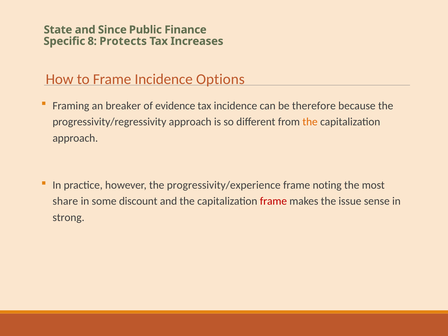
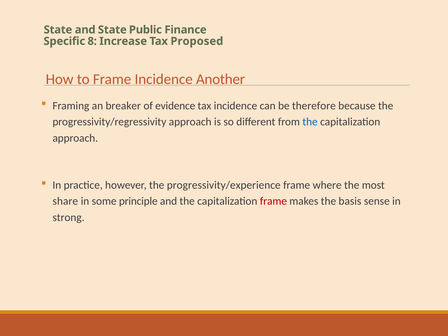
and Since: Since -> State (112, 30)
Protects: Protects -> Increase (123, 41)
Increases: Increases -> Proposed (197, 41)
Options: Options -> Another (221, 79)
the colour: orange -> blue (310, 122)
noting: noting -> where (327, 185)
discount: discount -> principle (138, 201)
issue: issue -> basis (350, 201)
